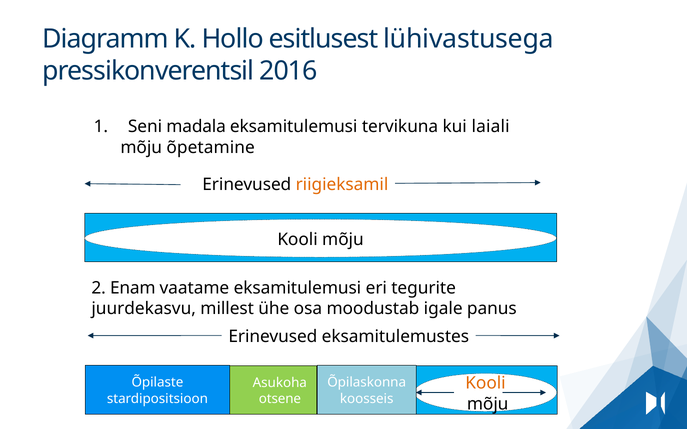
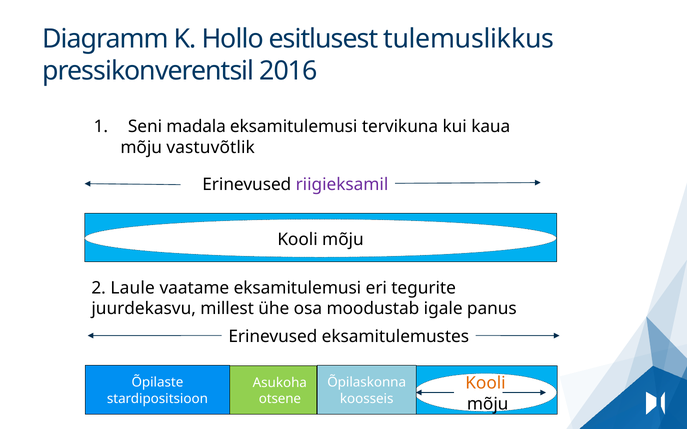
lühivastusega: lühivastusega -> tulemuslikkus (469, 39)
laiali: laiali -> kaua (491, 127)
õpetamine: õpetamine -> vastuvõtlik (211, 147)
riigieksamil colour: orange -> purple (342, 185)
Enam: Enam -> Laule (133, 288)
